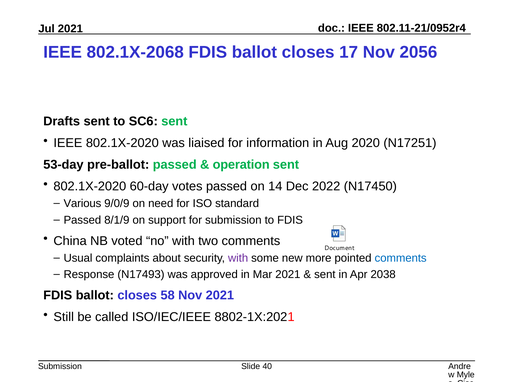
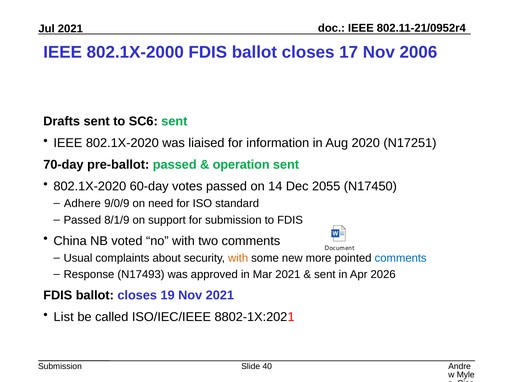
802.1X-2068: 802.1X-2068 -> 802.1X-2000 (135, 52)
2056: 2056 -> 2006 (418, 52)
53-day: 53-day -> 70-day (63, 165)
2022: 2022 -> 2055 (326, 186)
Various: Various -> Adhere (82, 203)
with colour: purple -> orange (238, 258)
2038: 2038 -> 2026 (383, 274)
58: 58 -> 19 (168, 295)
Still: Still -> List (64, 317)
